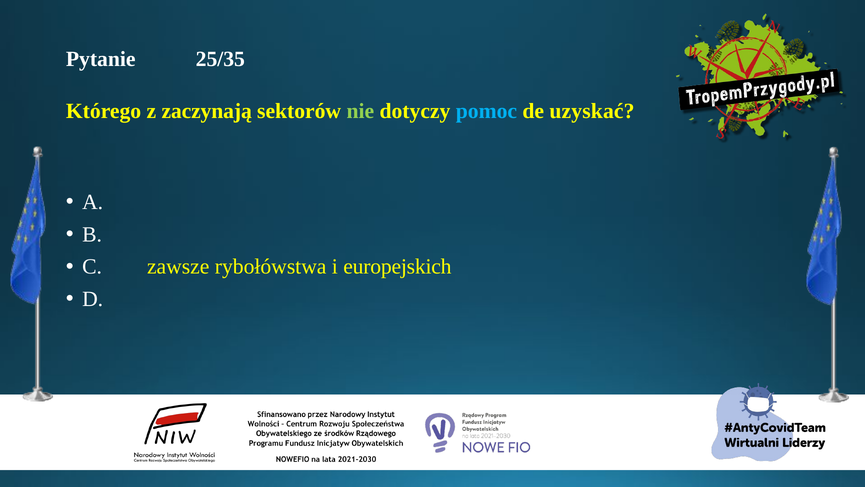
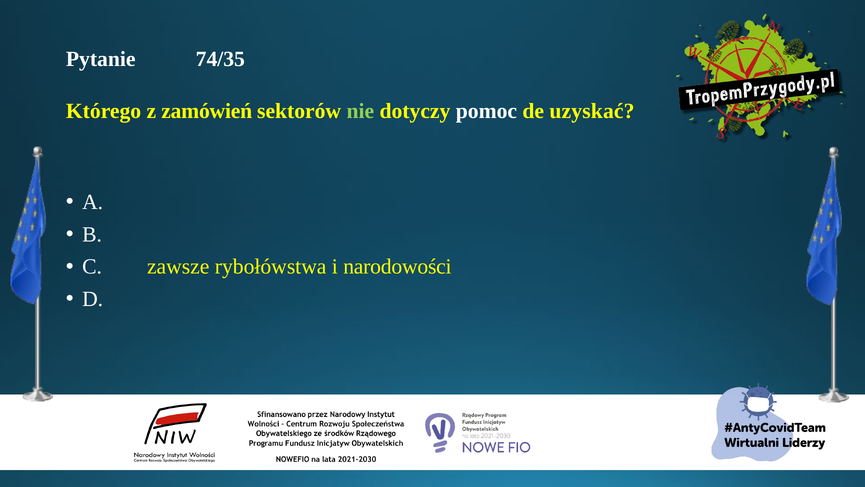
25/35: 25/35 -> 74/35 (220, 59)
zaczynają: zaczynają -> zamówień (207, 111)
pomoc colour: light blue -> white (486, 111)
europejskich: europejskich -> narodowości (397, 267)
